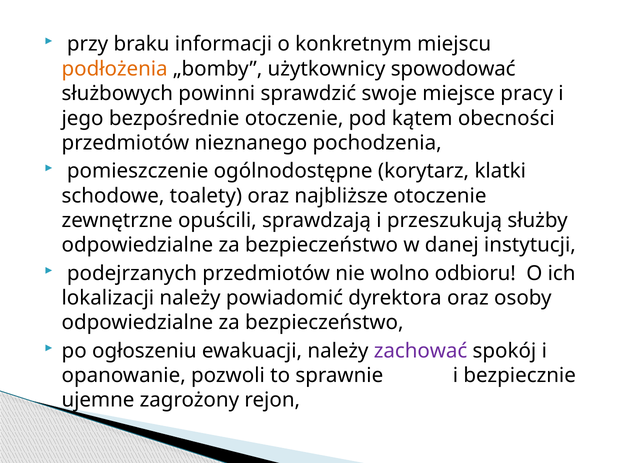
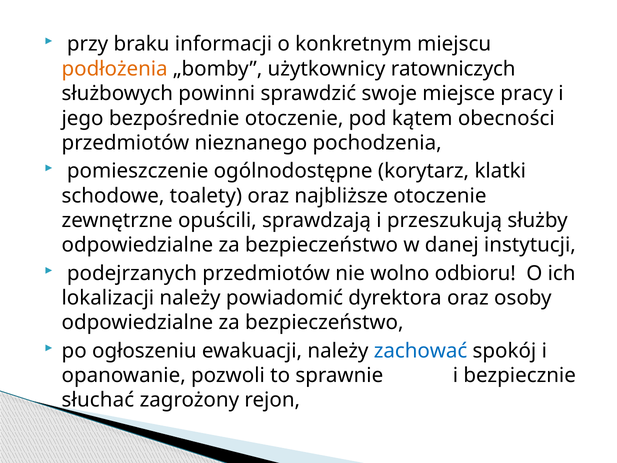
spowodować: spowodować -> ratowniczych (453, 69)
zachować colour: purple -> blue (421, 351)
ujemne: ujemne -> słuchać (98, 400)
